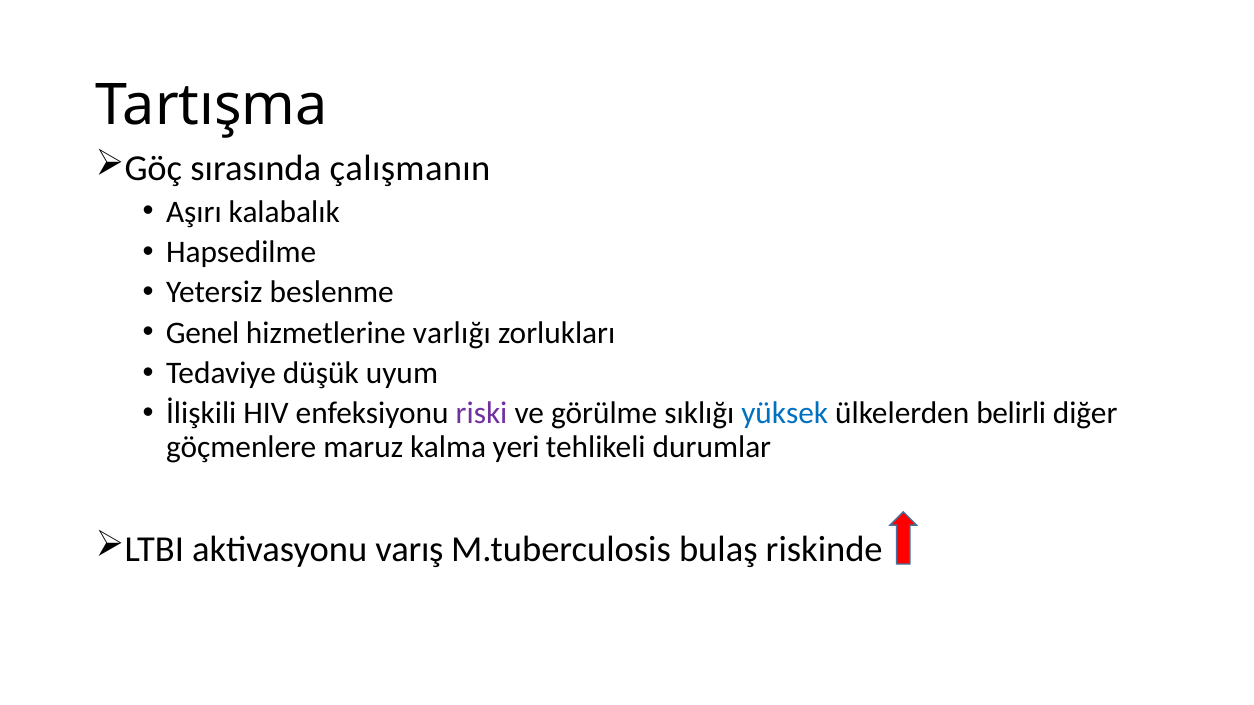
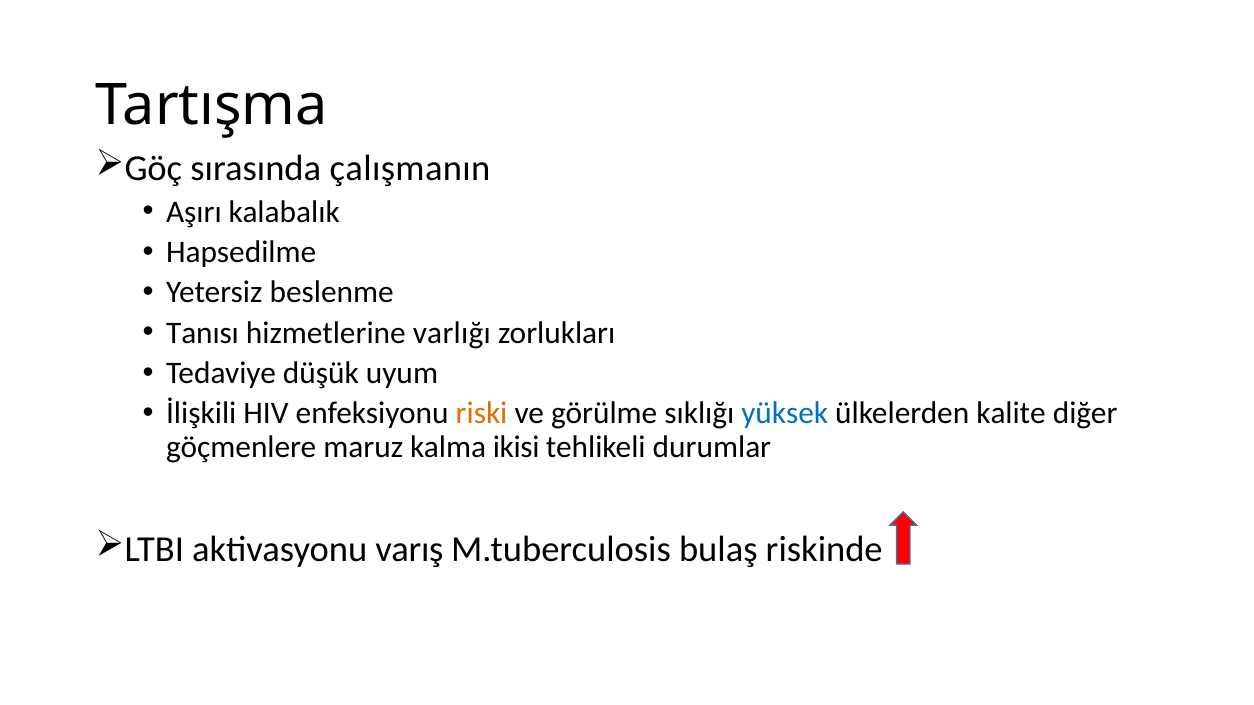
Genel: Genel -> Tanısı (203, 333)
riski colour: purple -> orange (482, 414)
belirli: belirli -> kalite (1011, 414)
yeri: yeri -> ikisi (516, 447)
